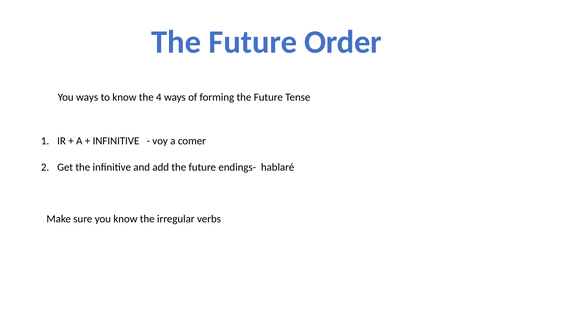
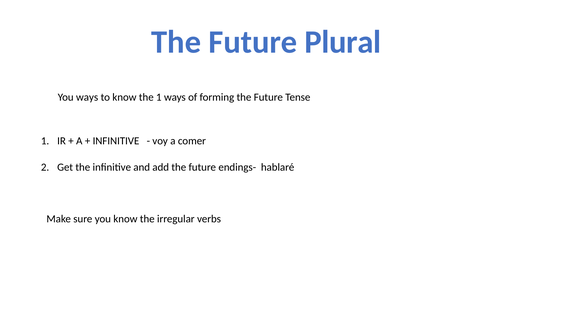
Order: Order -> Plural (343, 42)
the 4: 4 -> 1 (159, 97)
